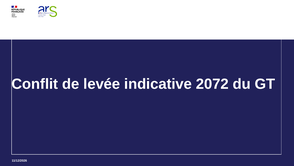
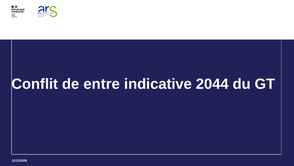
levée: levée -> entre (102, 84)
2072: 2072 -> 2044 (212, 84)
